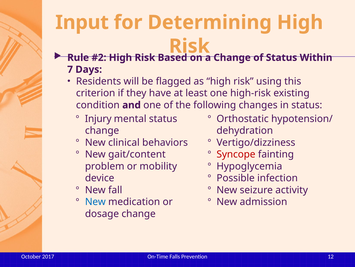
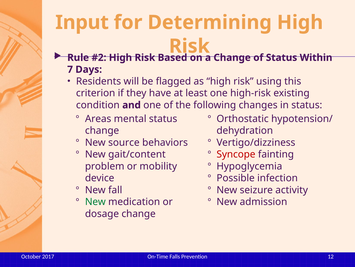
Injury: Injury -> Areas (98, 118)
clinical: clinical -> source (124, 142)
New colour: blue -> green (95, 201)
